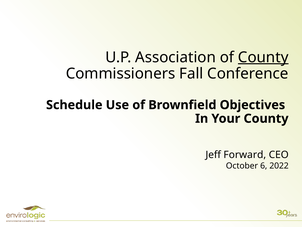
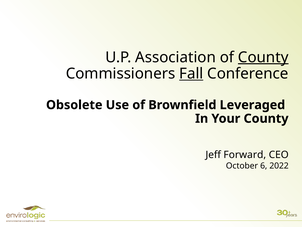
Fall underline: none -> present (191, 73)
Schedule: Schedule -> Obsolete (74, 105)
Objectives: Objectives -> Leveraged (252, 105)
